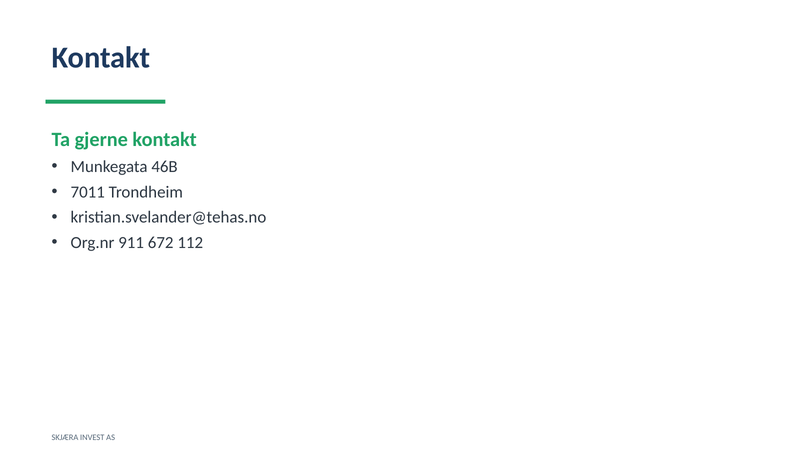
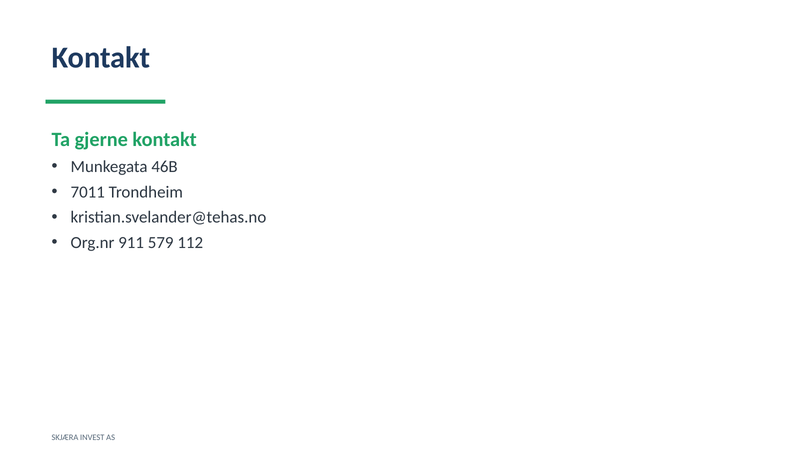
672: 672 -> 579 (161, 243)
